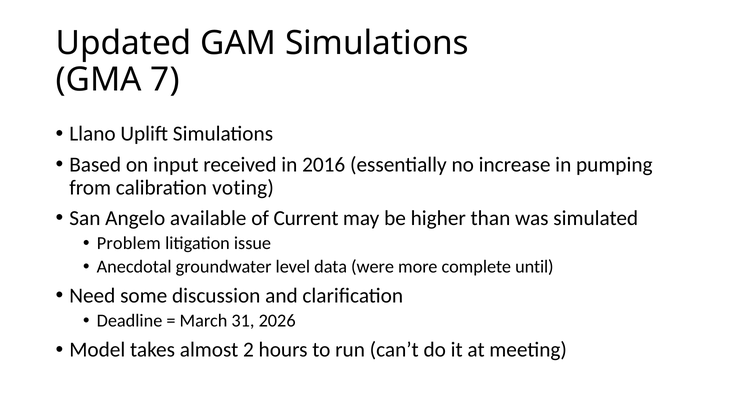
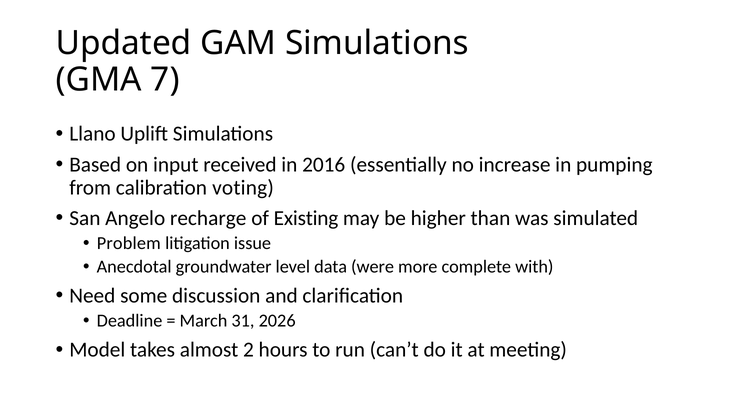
available: available -> recharge (208, 218)
Current: Current -> Existing (306, 218)
until: until -> with (534, 267)
